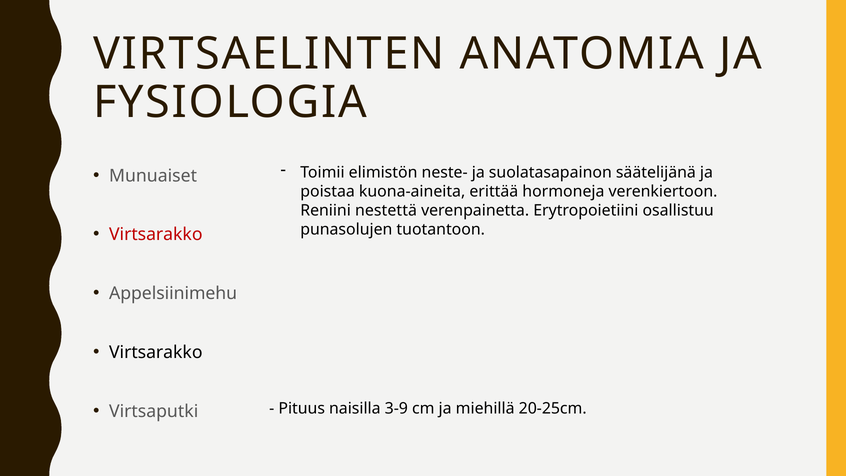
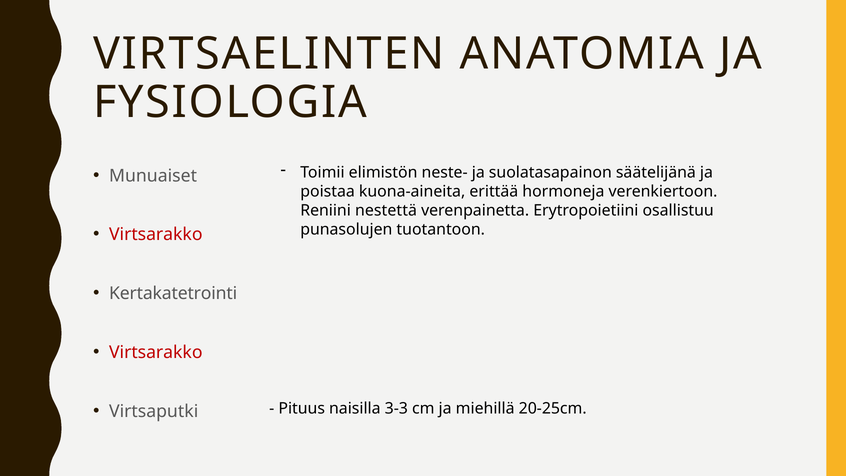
Appelsiinimehu: Appelsiinimehu -> Kertakatetrointi (173, 293)
Virtsarakko colour: black -> red (156, 352)
3-9: 3-9 -> 3-3 (396, 408)
